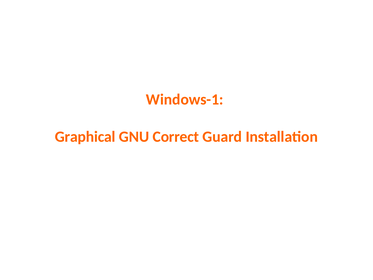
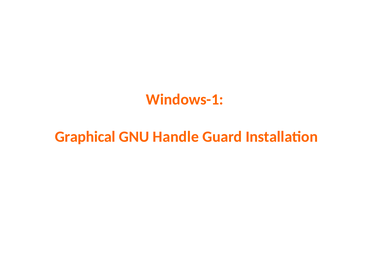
Correct: Correct -> Handle (176, 137)
